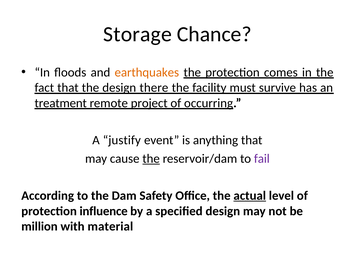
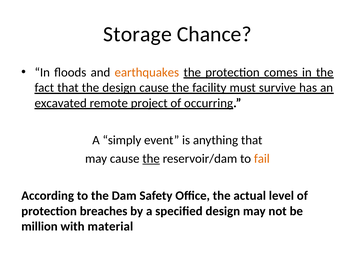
design there: there -> cause (154, 88)
treatment: treatment -> excavated (61, 103)
justify: justify -> simply (122, 140)
fail colour: purple -> orange (262, 159)
actual underline: present -> none (250, 196)
influence: influence -> breaches (104, 211)
